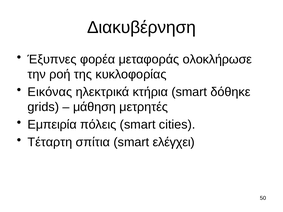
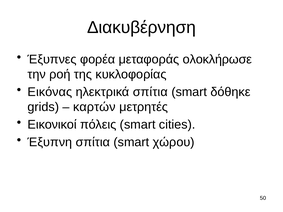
ηλεκτρικά κτήρια: κτήρια -> σπίτια (150, 92)
μάθηση: μάθηση -> καρτών (94, 107)
Εμπειρία: Εμπειρία -> Εικονικοί (52, 125)
Τέταρτη: Τέταρτη -> Έξυπνη (50, 142)
ελέγχει: ελέγχει -> χώρου (174, 142)
